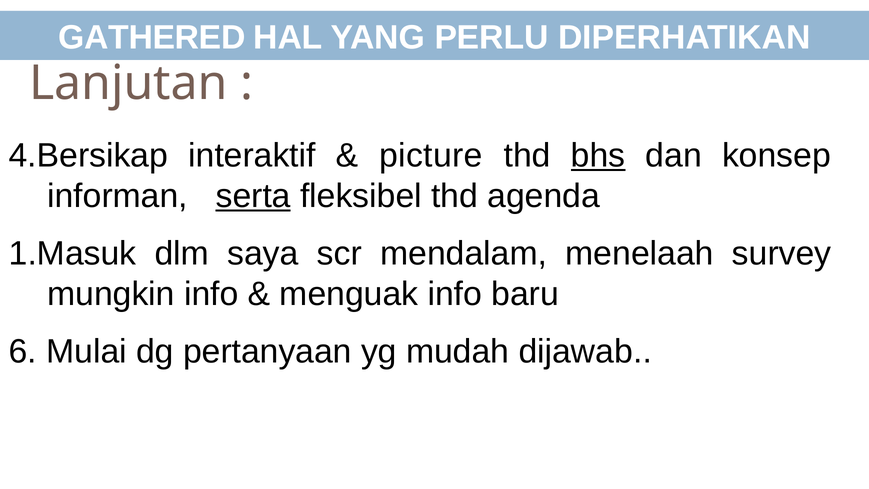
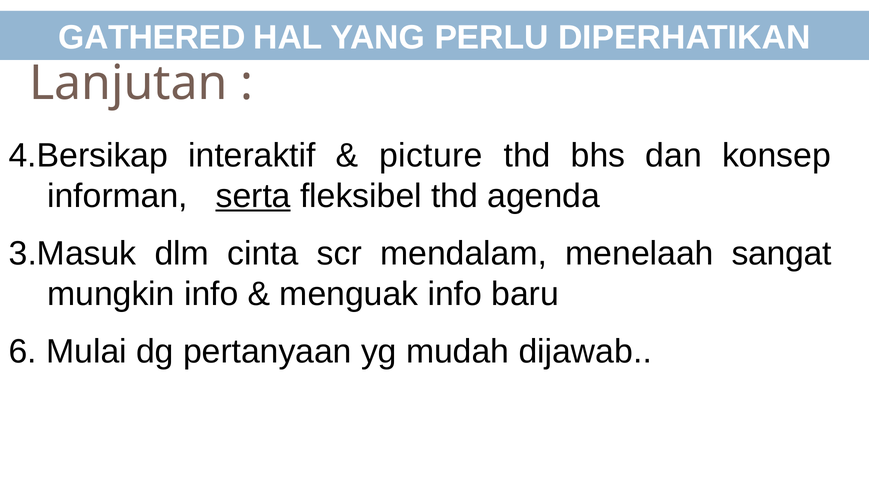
bhs underline: present -> none (598, 155)
1.Masuk: 1.Masuk -> 3.Masuk (73, 253)
saya: saya -> cinta (263, 253)
survey: survey -> sangat (782, 253)
